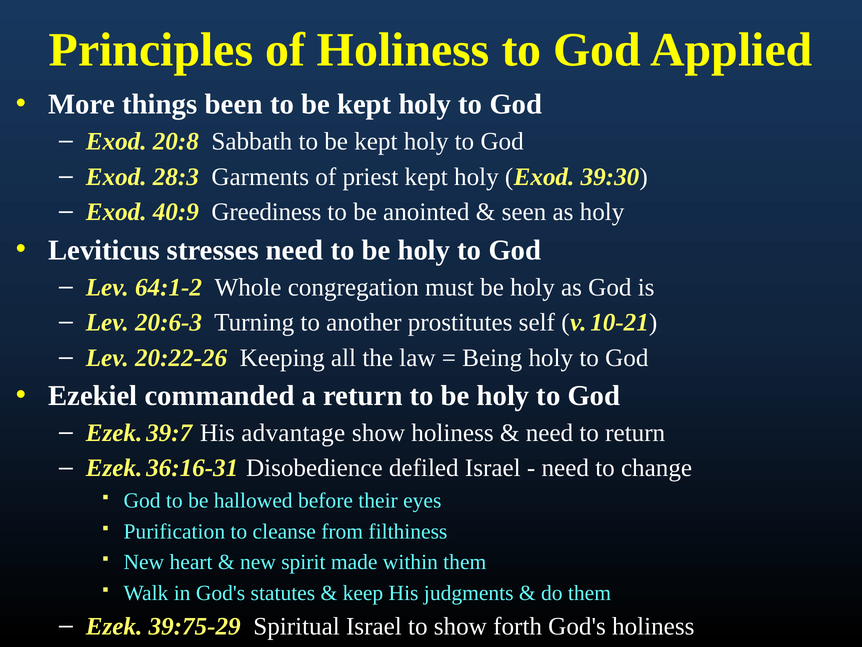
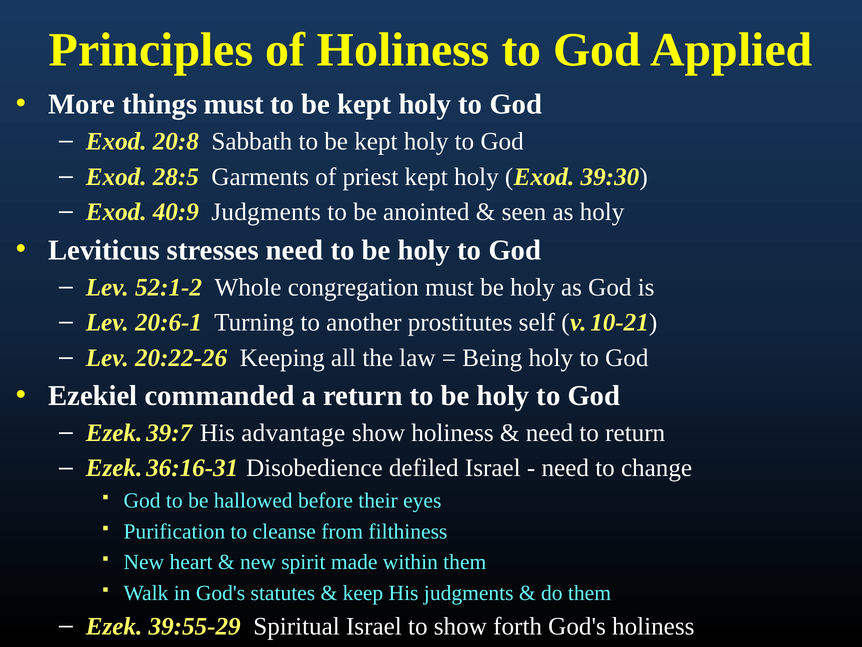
things been: been -> must (234, 104)
28:3: 28:3 -> 28:5 (176, 177)
40:9 Greediness: Greediness -> Judgments (266, 212)
64:1-2: 64:1-2 -> 52:1-2 (169, 287)
20:6-3: 20:6-3 -> 20:6-1 (169, 322)
39:75-29: 39:75-29 -> 39:55-29 (195, 626)
